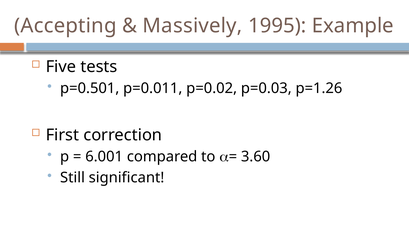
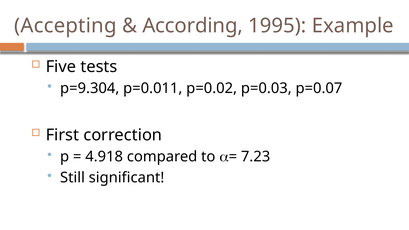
Massively: Massively -> According (193, 26)
p=0.501: p=0.501 -> p=9.304 (90, 88)
p=1.26: p=1.26 -> p=0.07 (319, 88)
6.001: 6.001 -> 4.918 (104, 157)
3.60: 3.60 -> 7.23 (256, 157)
